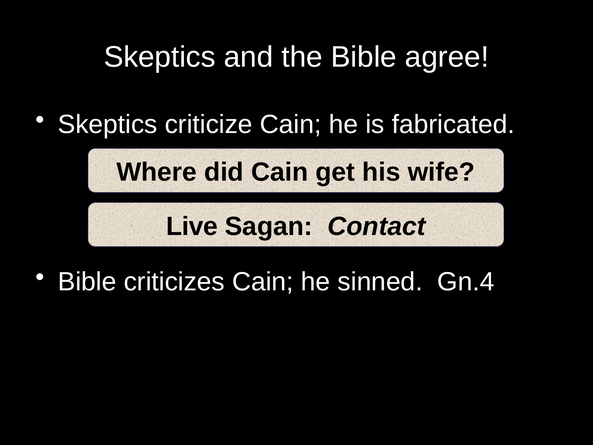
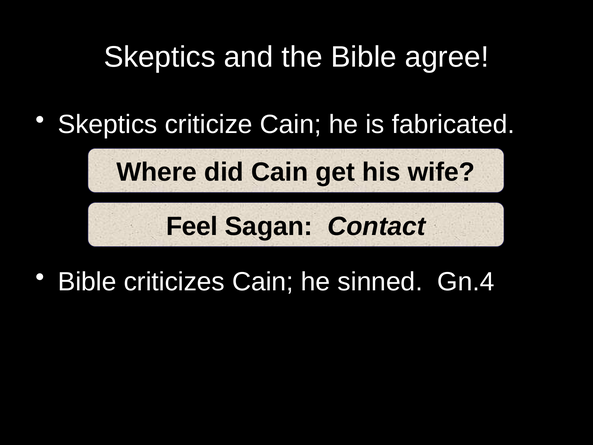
Live: Live -> Feel (192, 226)
